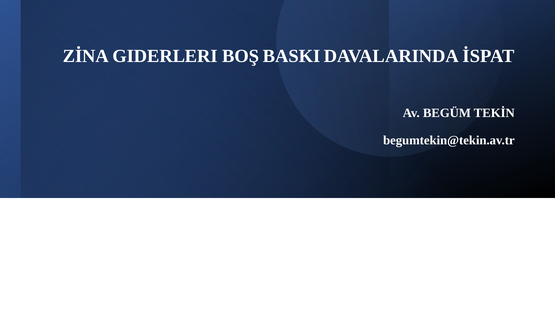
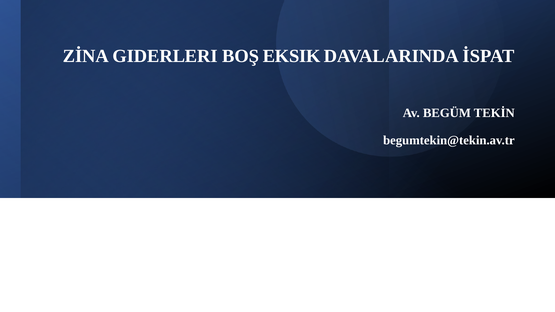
BASKI: BASKI -> EKSIK (292, 56)
